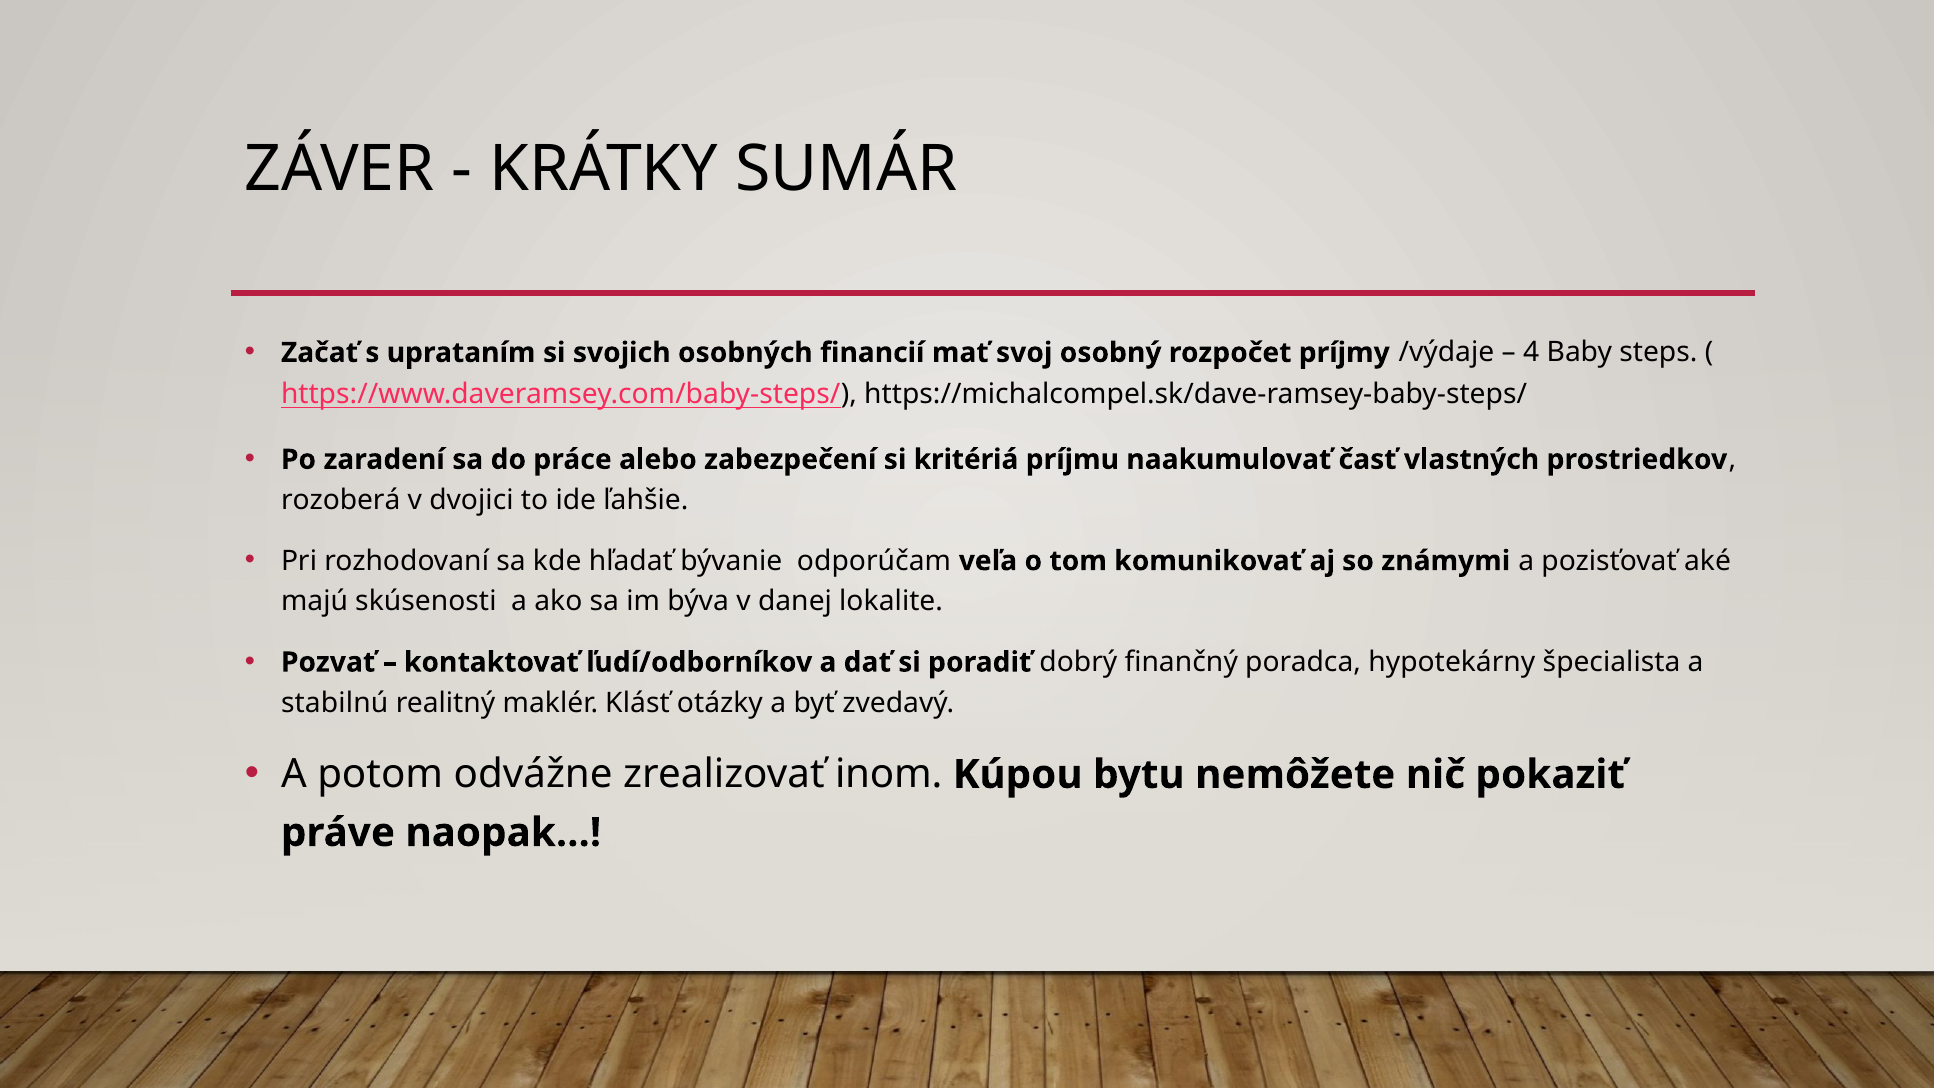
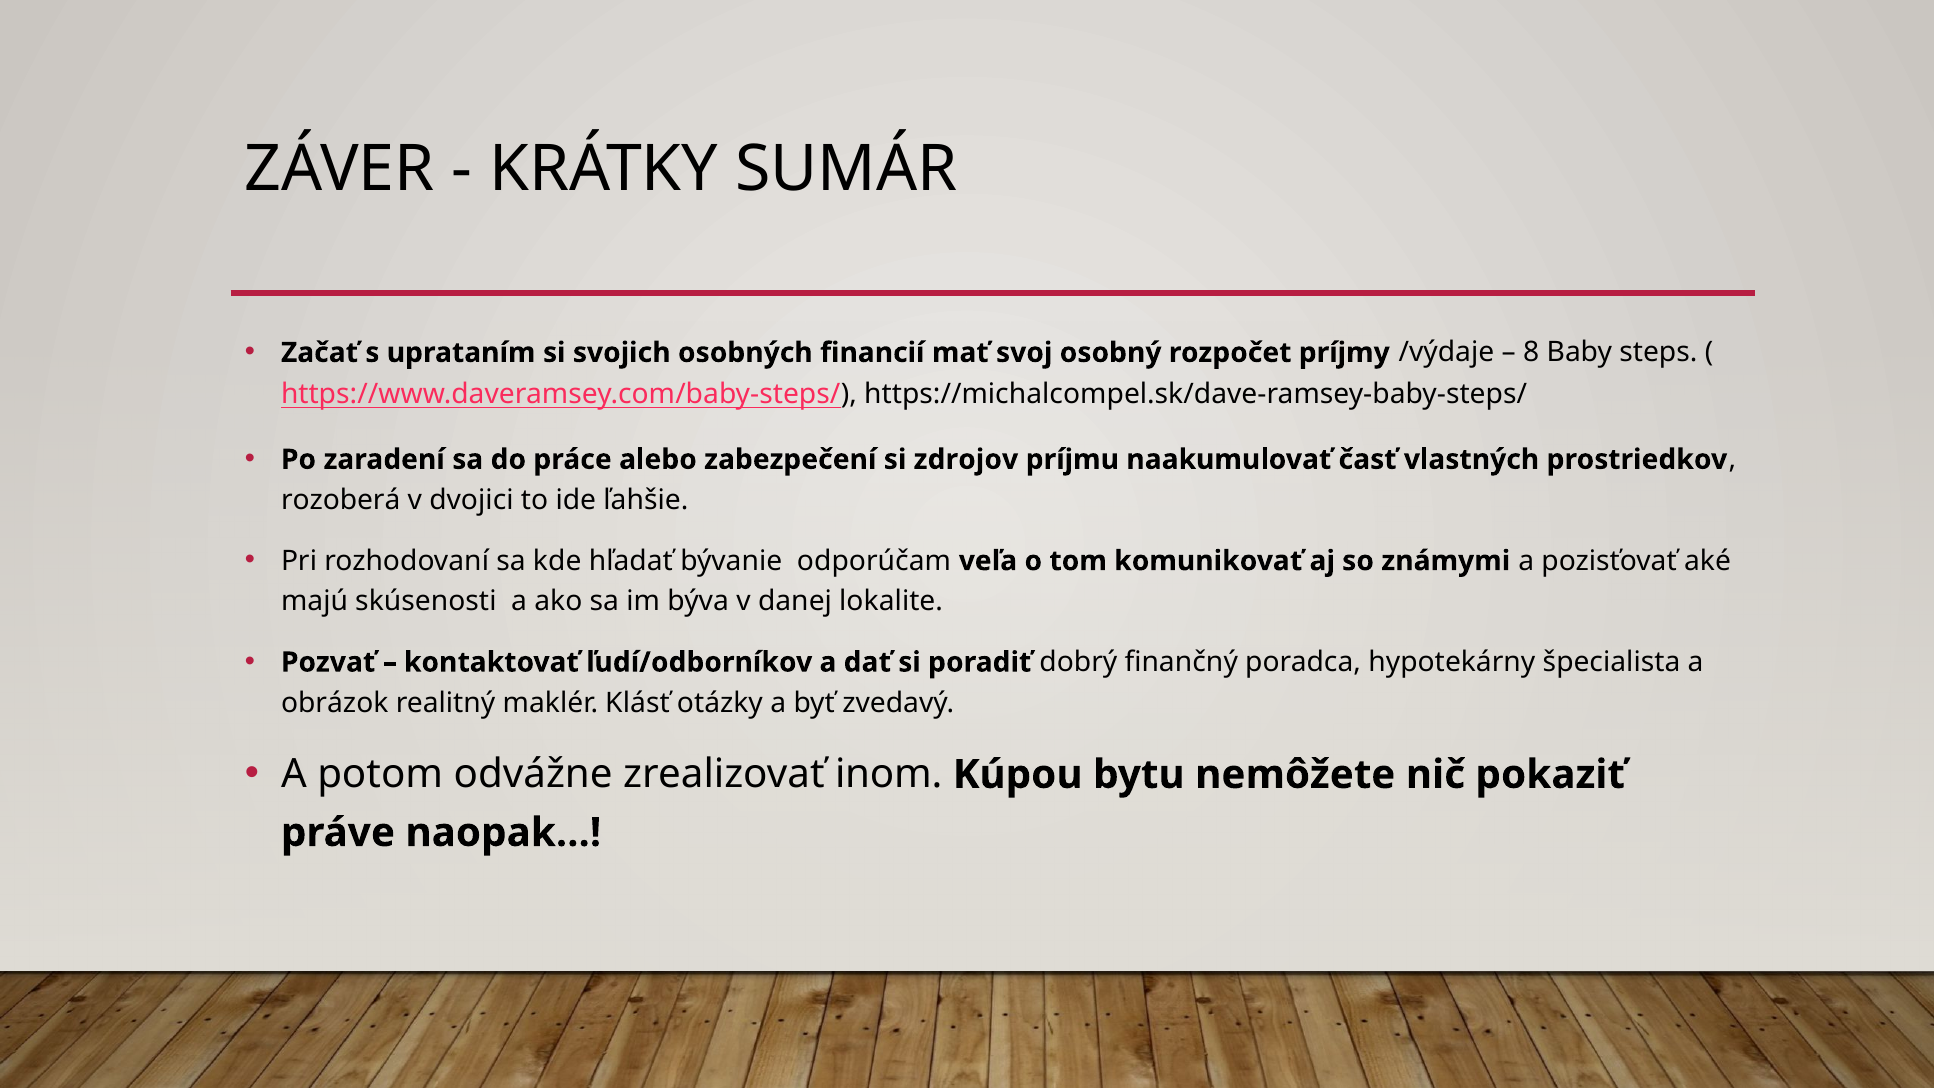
4: 4 -> 8 (1531, 353)
kritériá: kritériá -> zdrojov (966, 459)
stabilnú: stabilnú -> obrázok (335, 703)
